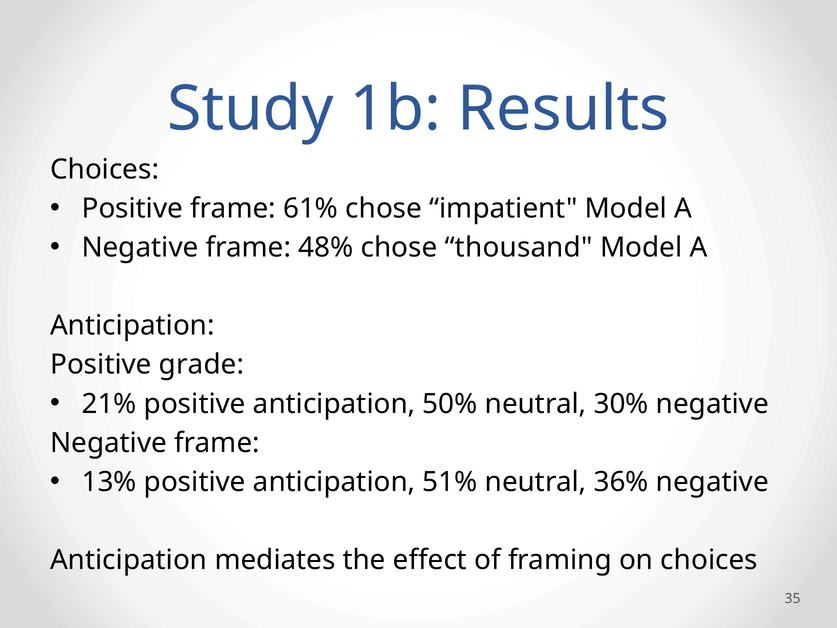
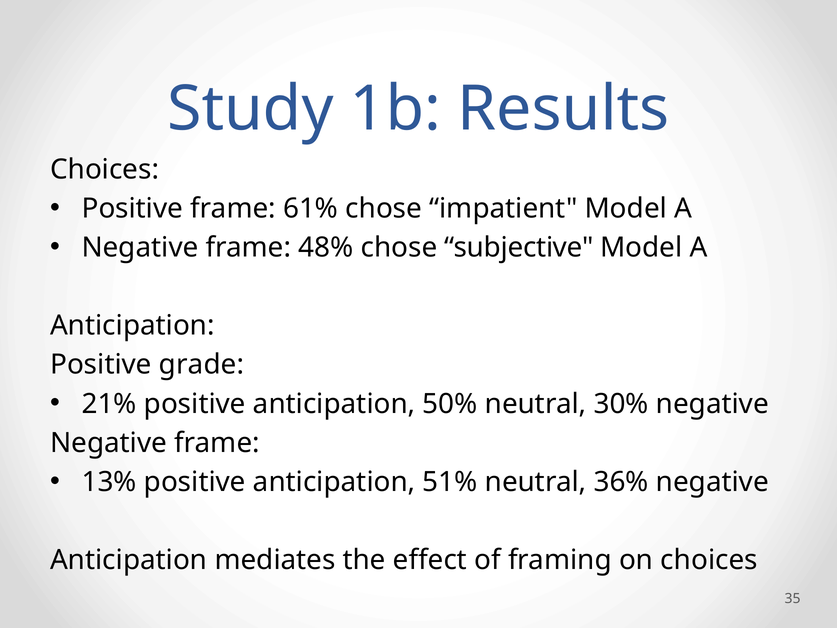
thousand: thousand -> subjective (519, 247)
